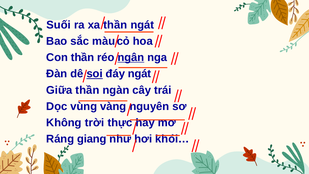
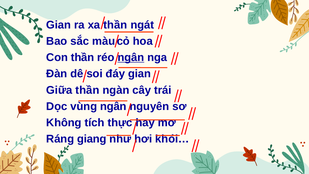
Suối: Suối -> Gian (59, 25)
soi underline: present -> none (95, 74)
đáy ngát: ngát -> gian (140, 74)
vùng vàng: vàng -> ngân (113, 106)
trời: trời -> tích (95, 123)
